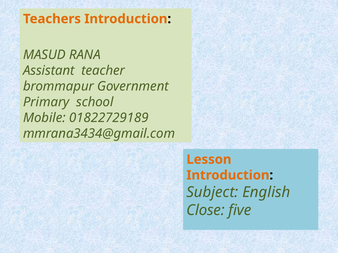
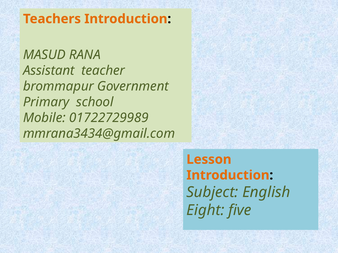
01822729189: 01822729189 -> 01722729989 (109, 118)
Close: Close -> Eight (205, 211)
